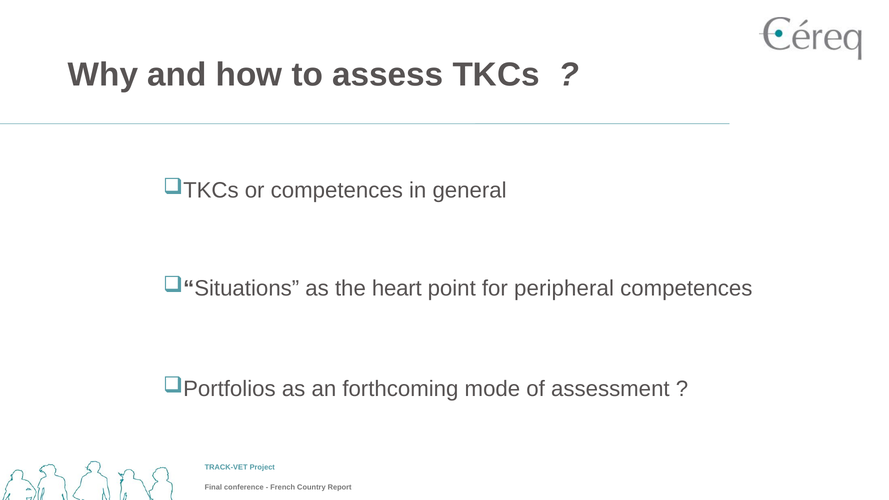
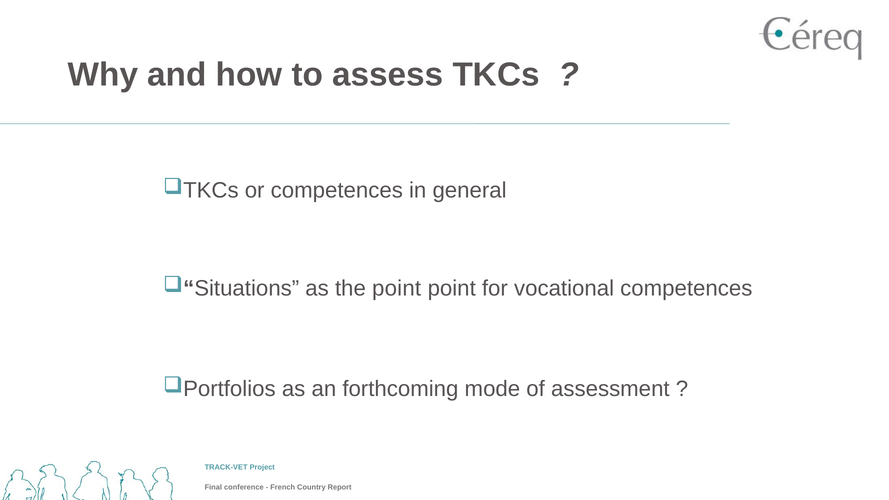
the heart: heart -> point (397, 288)
peripheral: peripheral -> vocational (564, 288)
